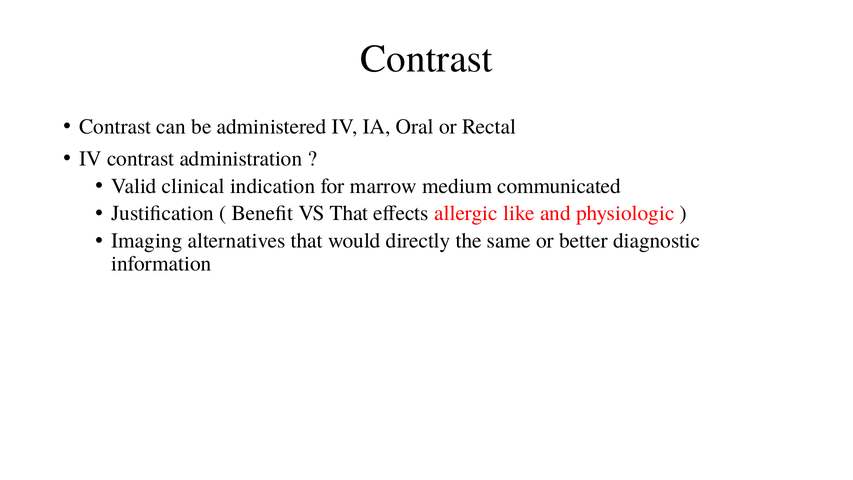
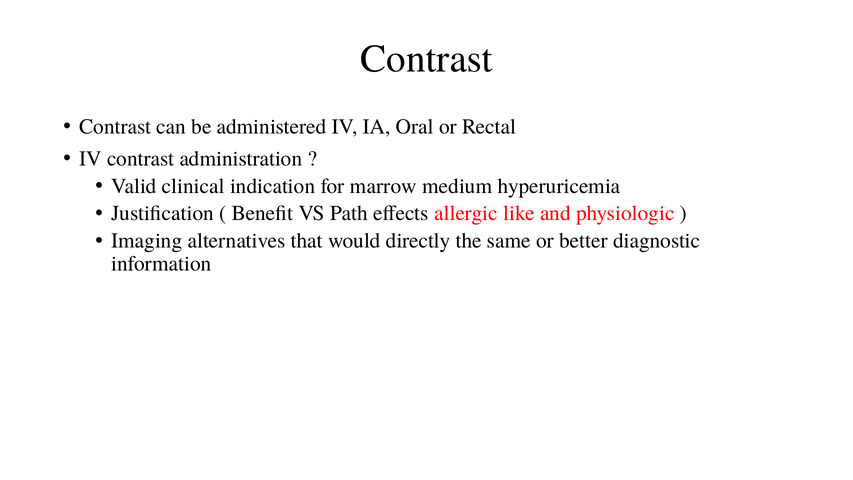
communicated: communicated -> hyperuricemia (559, 186)
VS That: That -> Path (349, 213)
